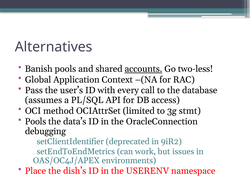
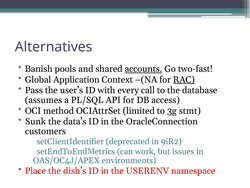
two-less: two-less -> two-fast (195, 69)
RAC underline: none -> present (184, 79)
Pools: Pools -> Sunk (35, 121)
debugging: debugging -> customers (45, 131)
